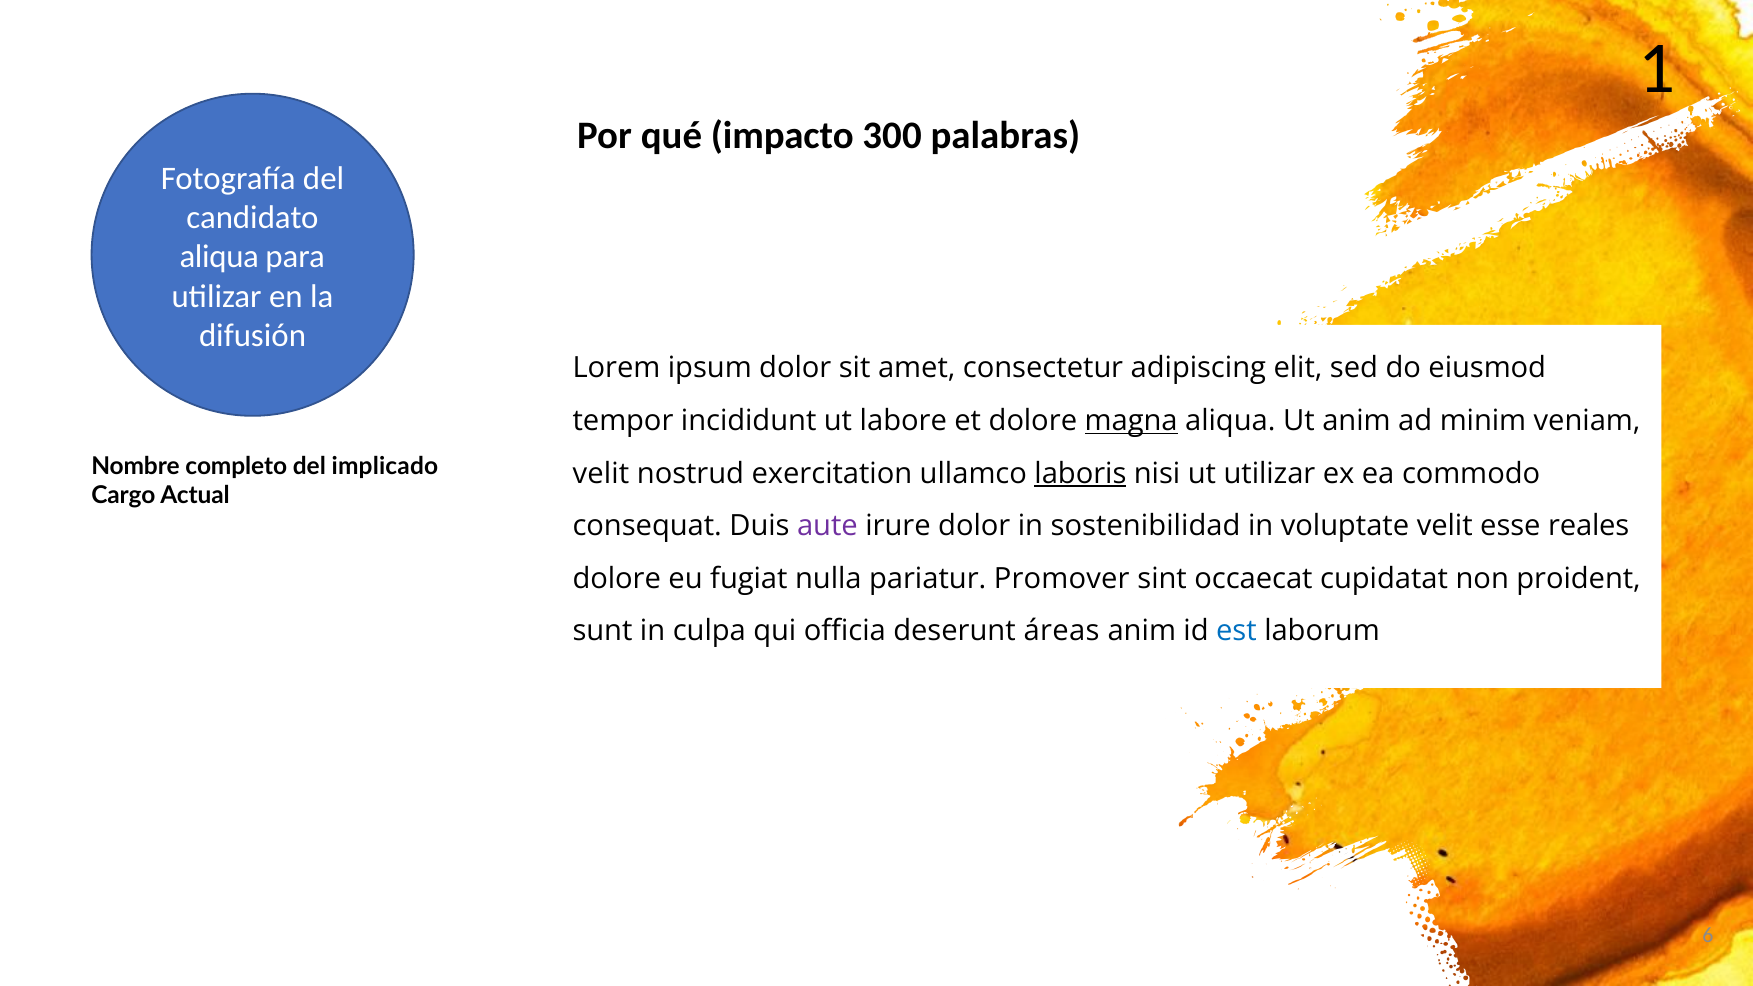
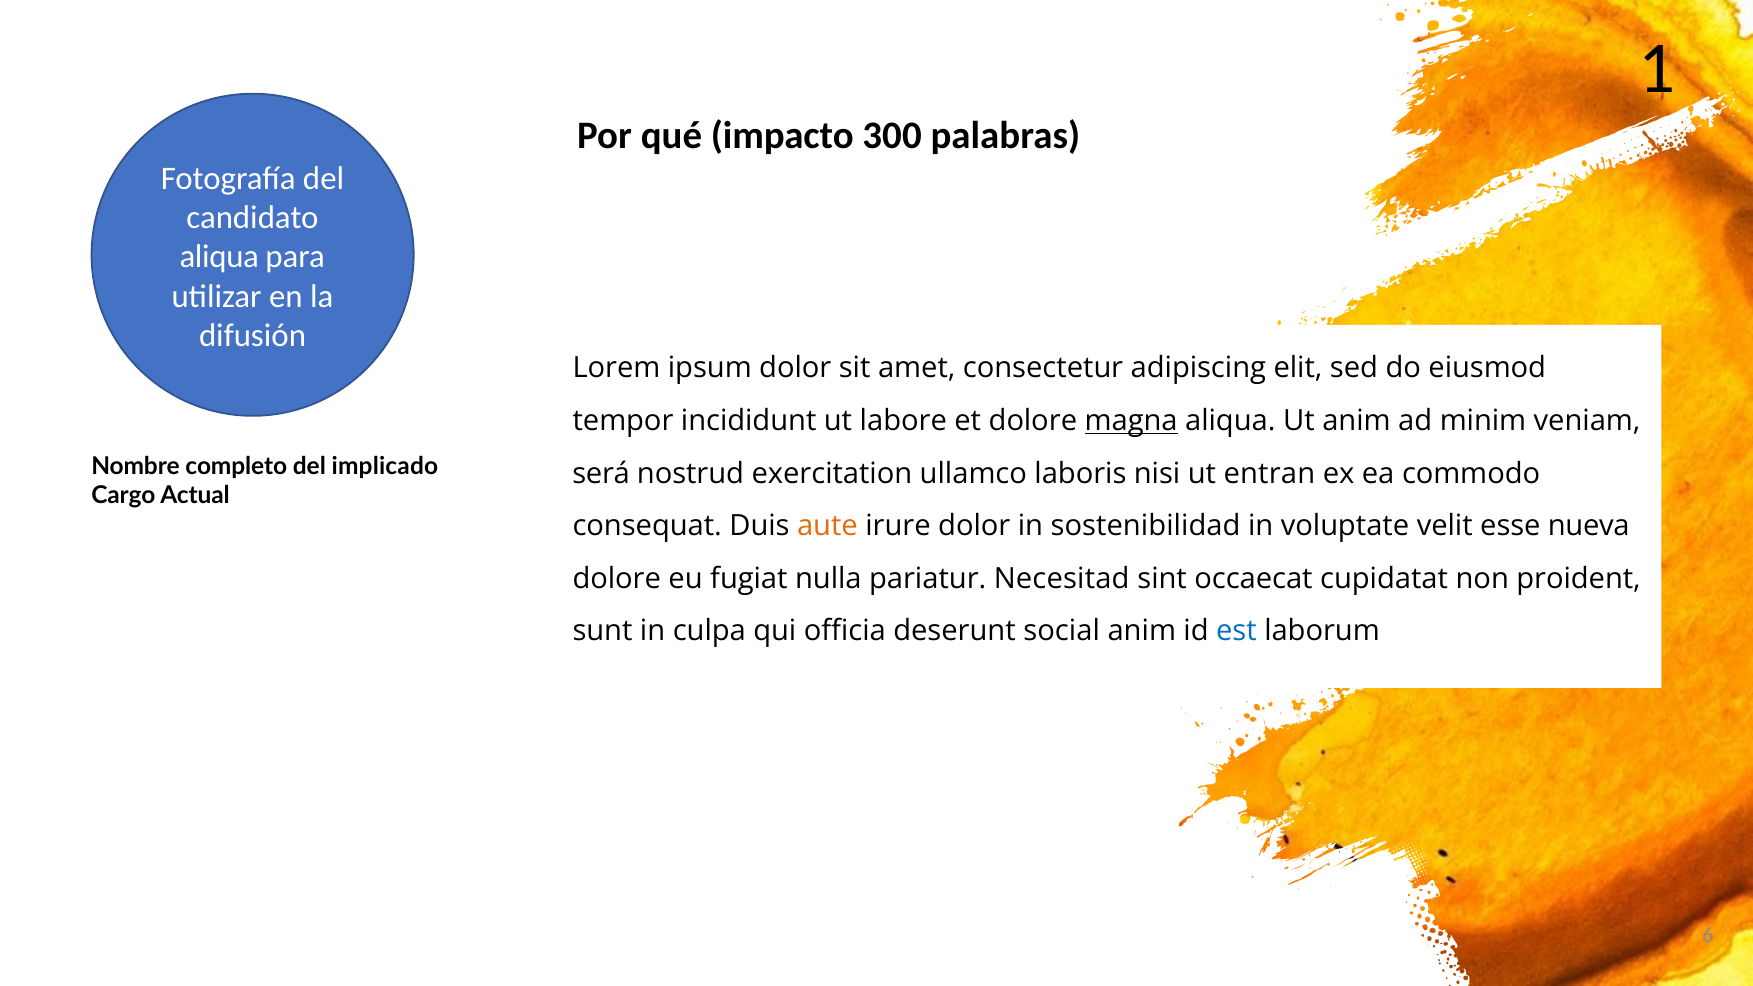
velit: velit -> será (601, 473)
laboris underline: present -> none (1080, 473)
ut utilizar: utilizar -> entran (1269, 473)
aute colour: purple -> orange (827, 526)
reales: reales -> nueva (1589, 526)
Promover: Promover -> Necesitad (1062, 579)
áreas: áreas -> social (1062, 631)
